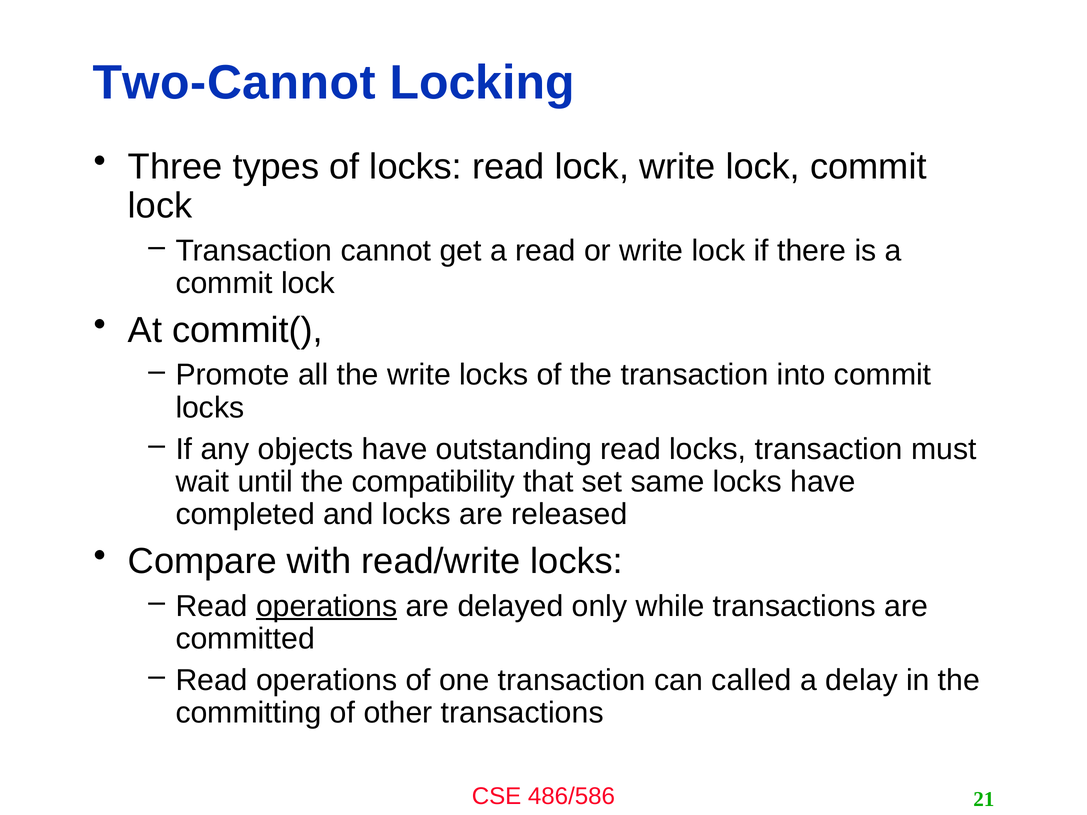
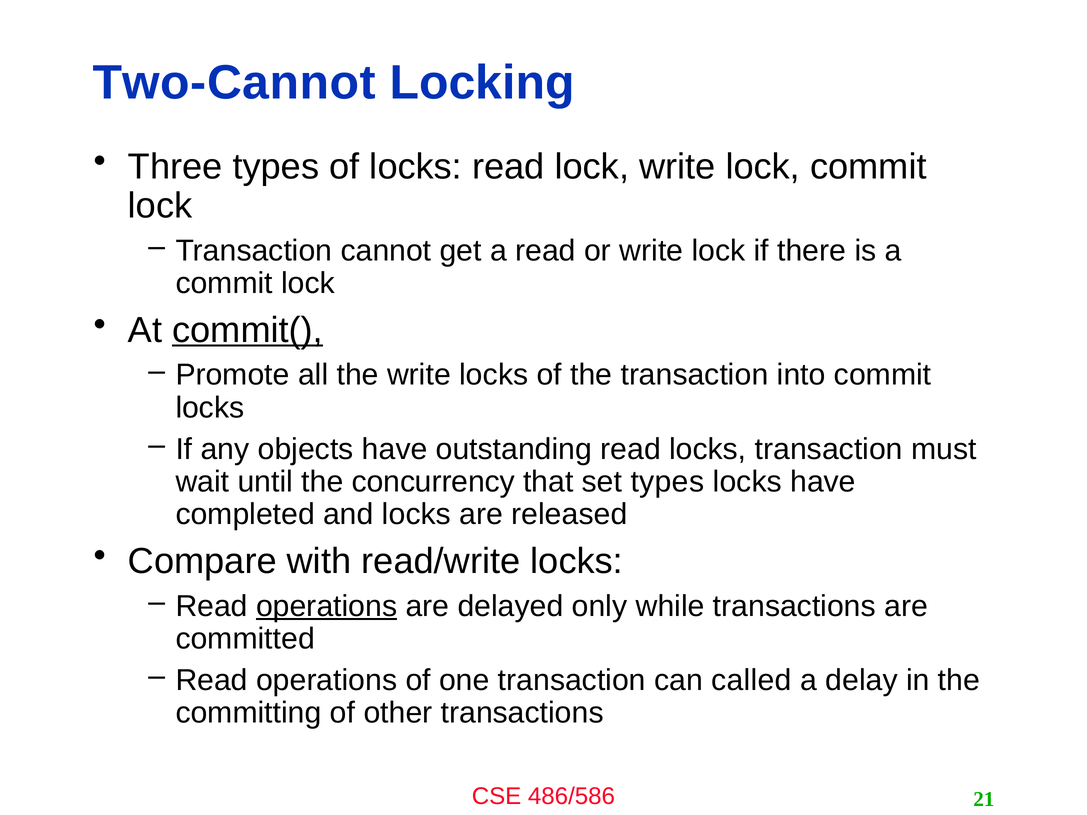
commit( underline: none -> present (248, 330)
compatibility: compatibility -> concurrency (433, 482)
set same: same -> types (667, 482)
